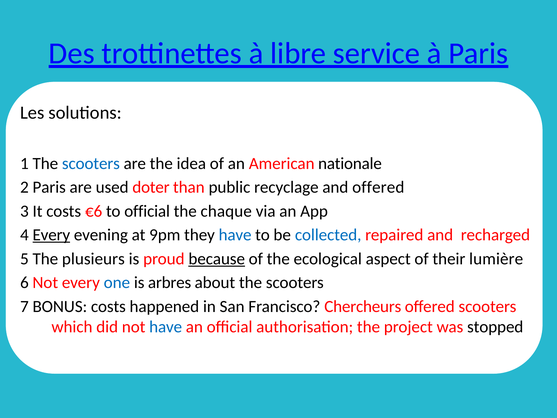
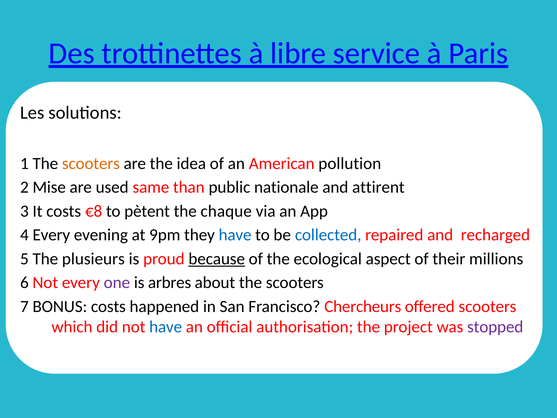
scooters colour: blue -> orange (91, 163)
nationale: nationale -> pollution (350, 163)
2 Paris: Paris -> Mise (49, 187)
doter: doter -> same (151, 187)
recyclage: recyclage -> nationale (286, 187)
and offered: offered -> attirent (378, 187)
€6: €6 -> €8 (94, 211)
to official: official -> pètent (147, 211)
Every underline: present -> none (51, 235)
lumière: lumière -> millions (496, 259)
one colour: blue -> purple (117, 282)
stopped colour: black -> purple (495, 327)
